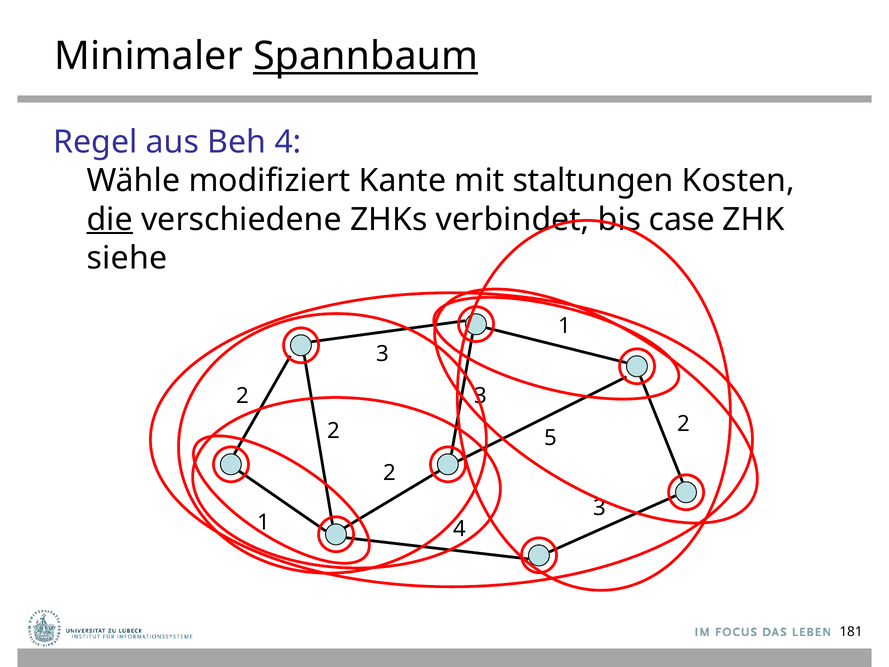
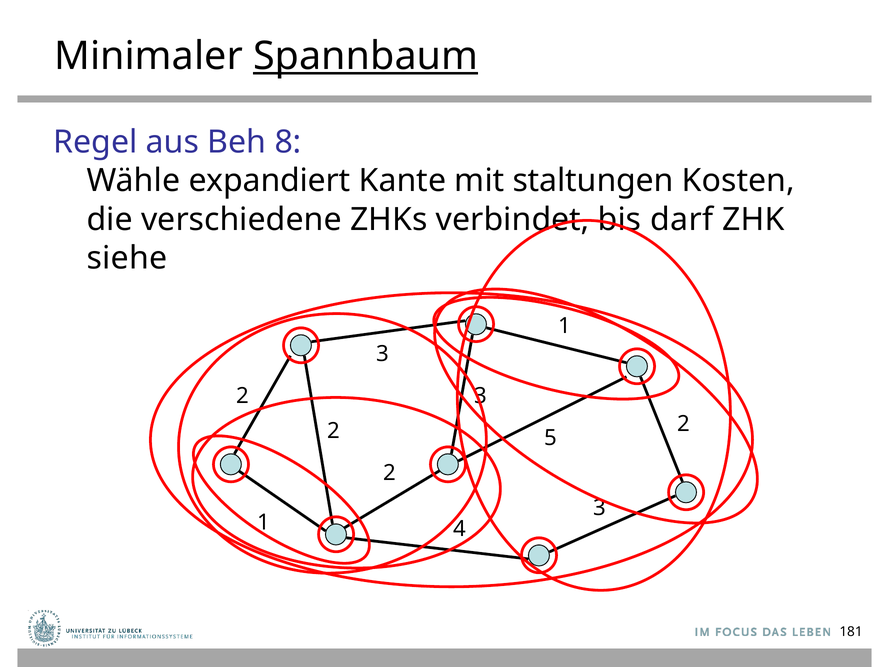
Beh 4: 4 -> 8 (288, 142)
modifiziert: modifiziert -> expandiert (270, 181)
die underline: present -> none (110, 219)
case: case -> darf (682, 219)
